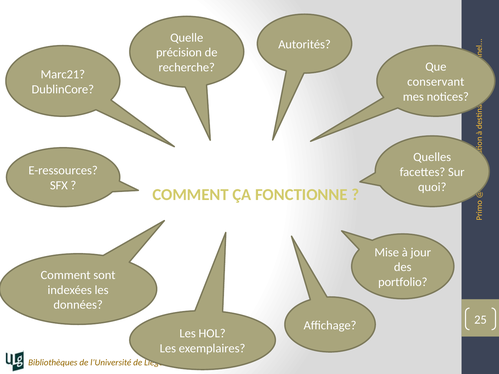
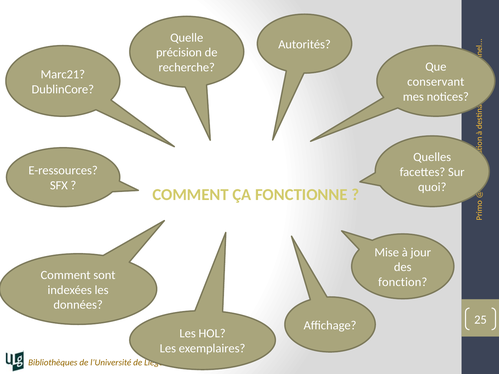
portfolio: portfolio -> fonction (403, 282)
